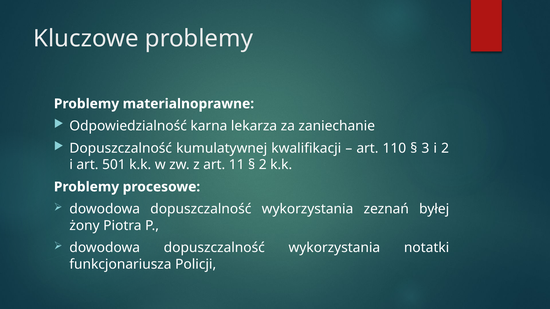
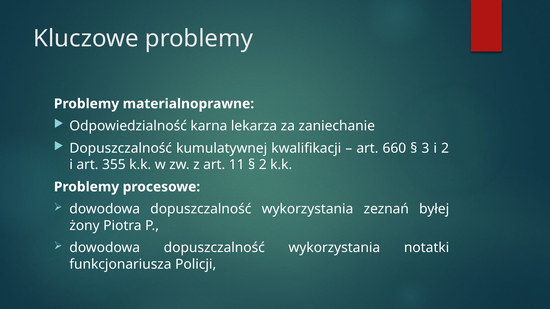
110: 110 -> 660 (394, 148)
501: 501 -> 355 (114, 165)
